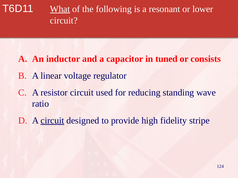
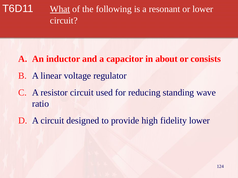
tuned: tuned -> about (166, 59)
circuit underline: present -> none (52, 121)
fidelity stripe: stripe -> lower (199, 121)
